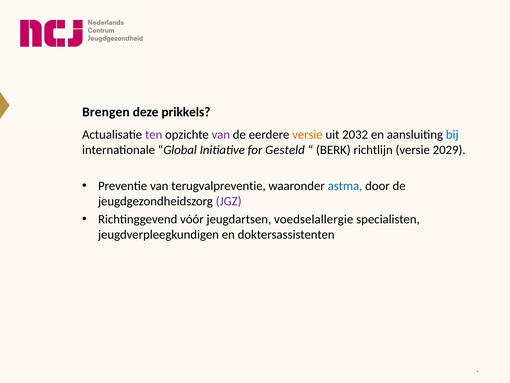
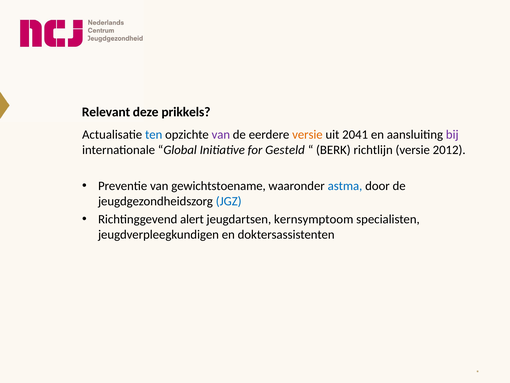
Brengen: Brengen -> Relevant (106, 112)
ten colour: purple -> blue (154, 134)
2032: 2032 -> 2041 (355, 134)
bij colour: blue -> purple (452, 134)
2029: 2029 -> 2012 (449, 150)
terugvalpreventie: terugvalpreventie -> gewichtstoename (219, 186)
JGZ colour: purple -> blue (229, 201)
vóór: vóór -> alert (192, 219)
voedselallergie: voedselallergie -> kernsymptoom (314, 219)
